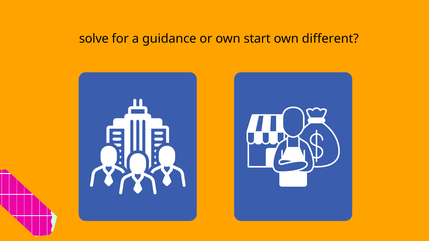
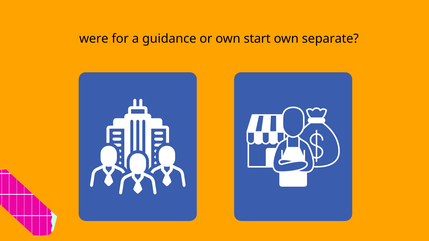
solve: solve -> were (94, 39)
different: different -> separate (330, 39)
